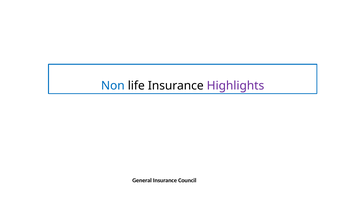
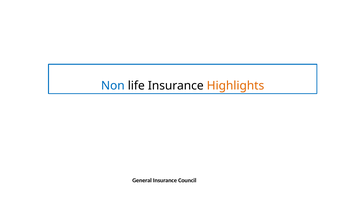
Highlights colour: purple -> orange (236, 86)
